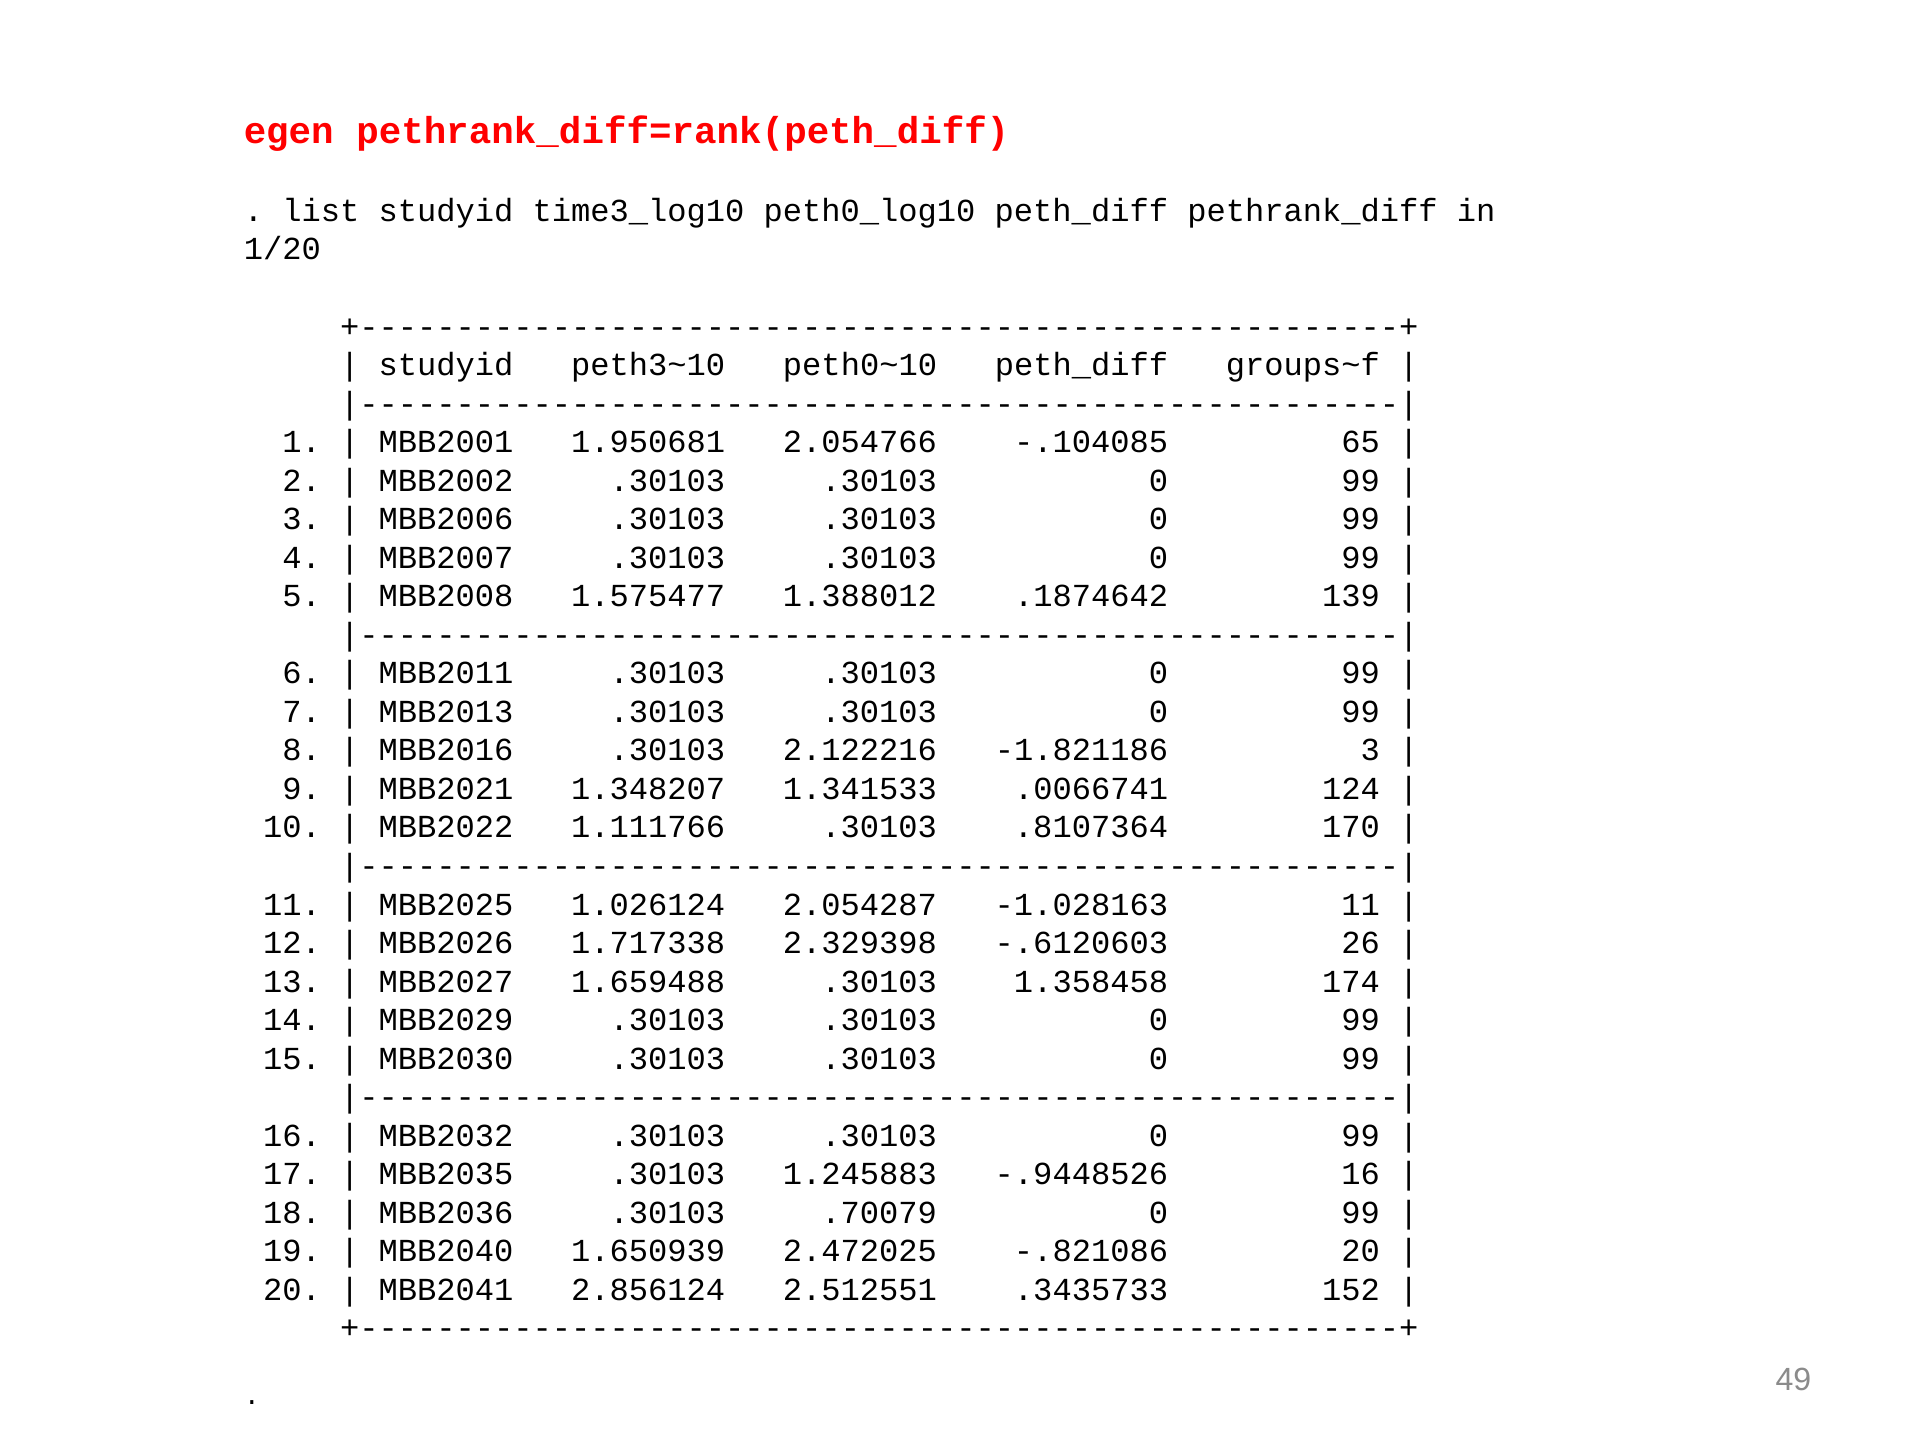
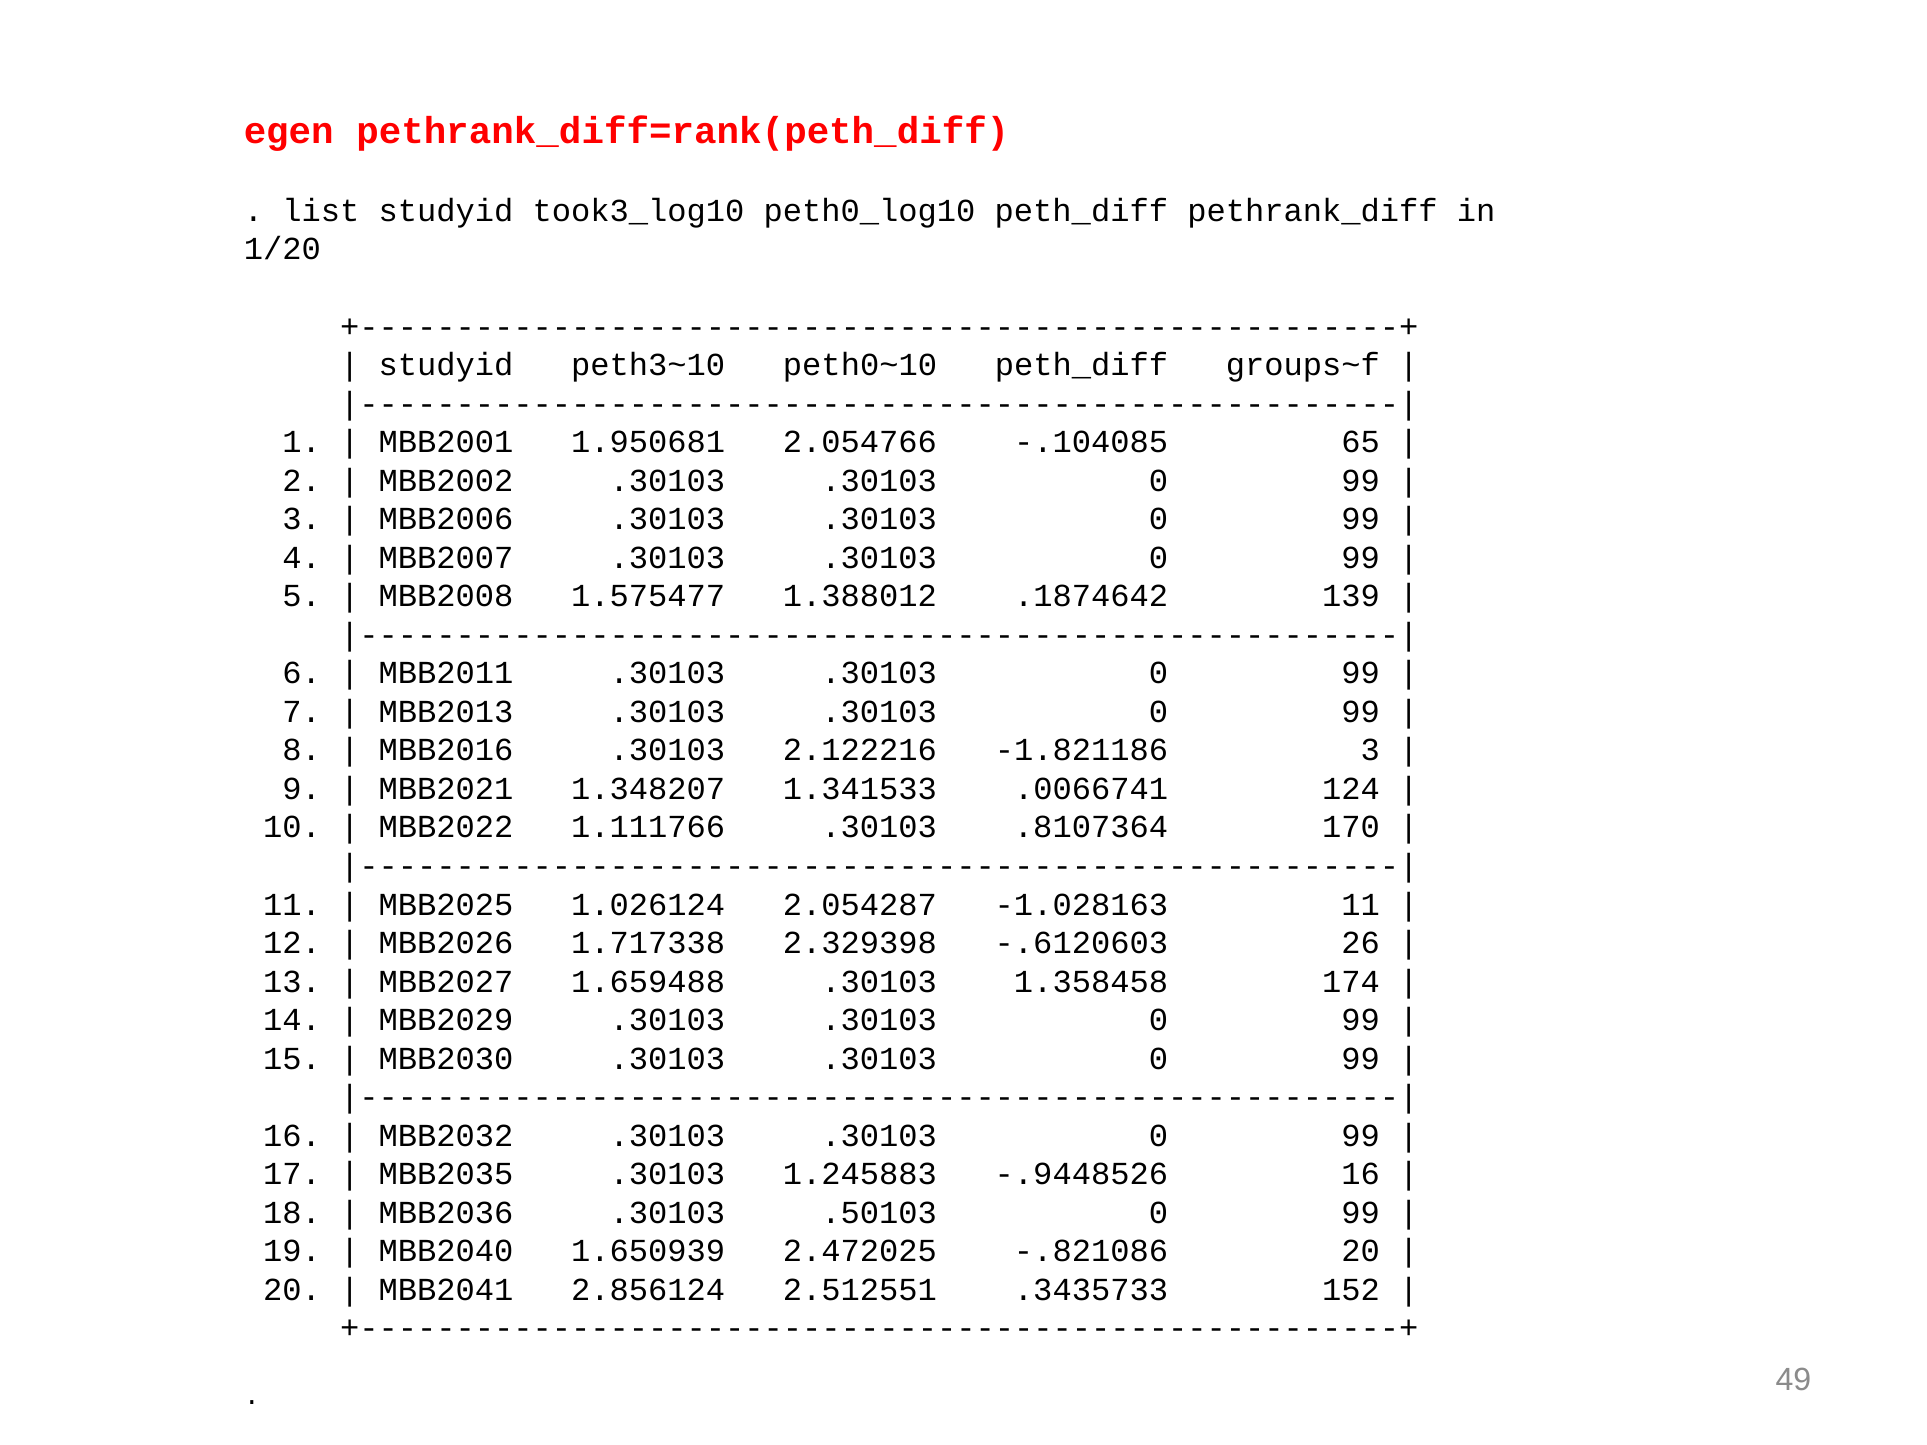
time3_log10: time3_log10 -> took3_log10 (638, 211)
.70079: .70079 -> .50103 (879, 1213)
